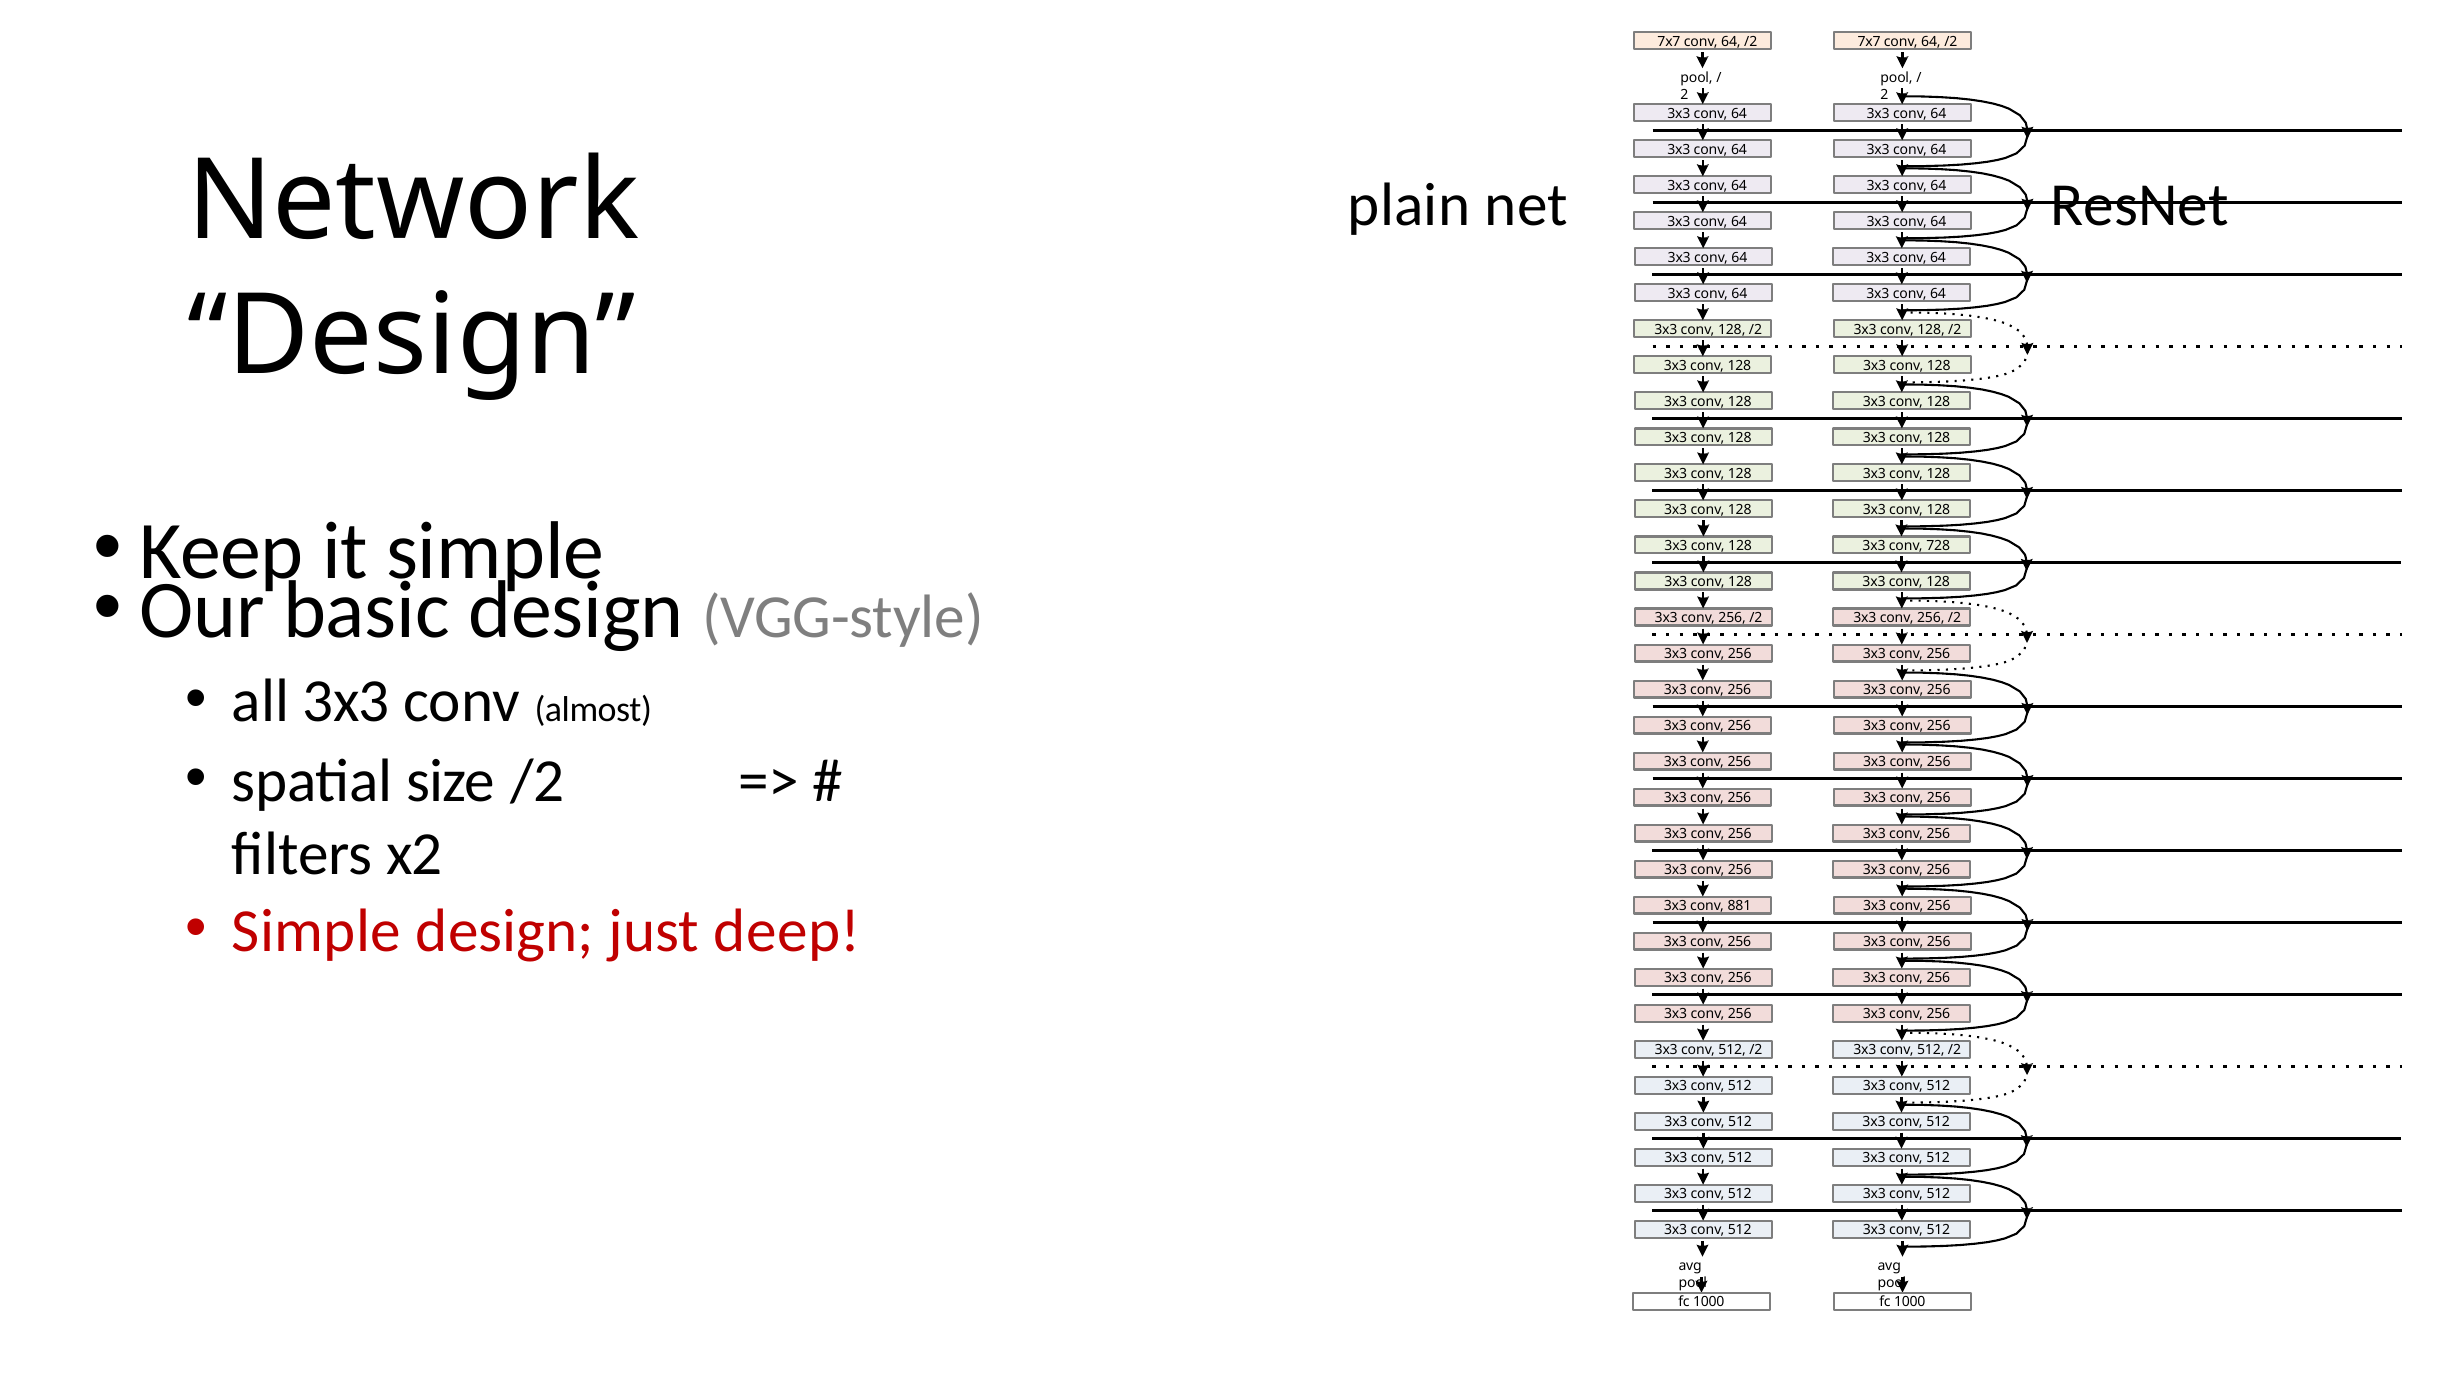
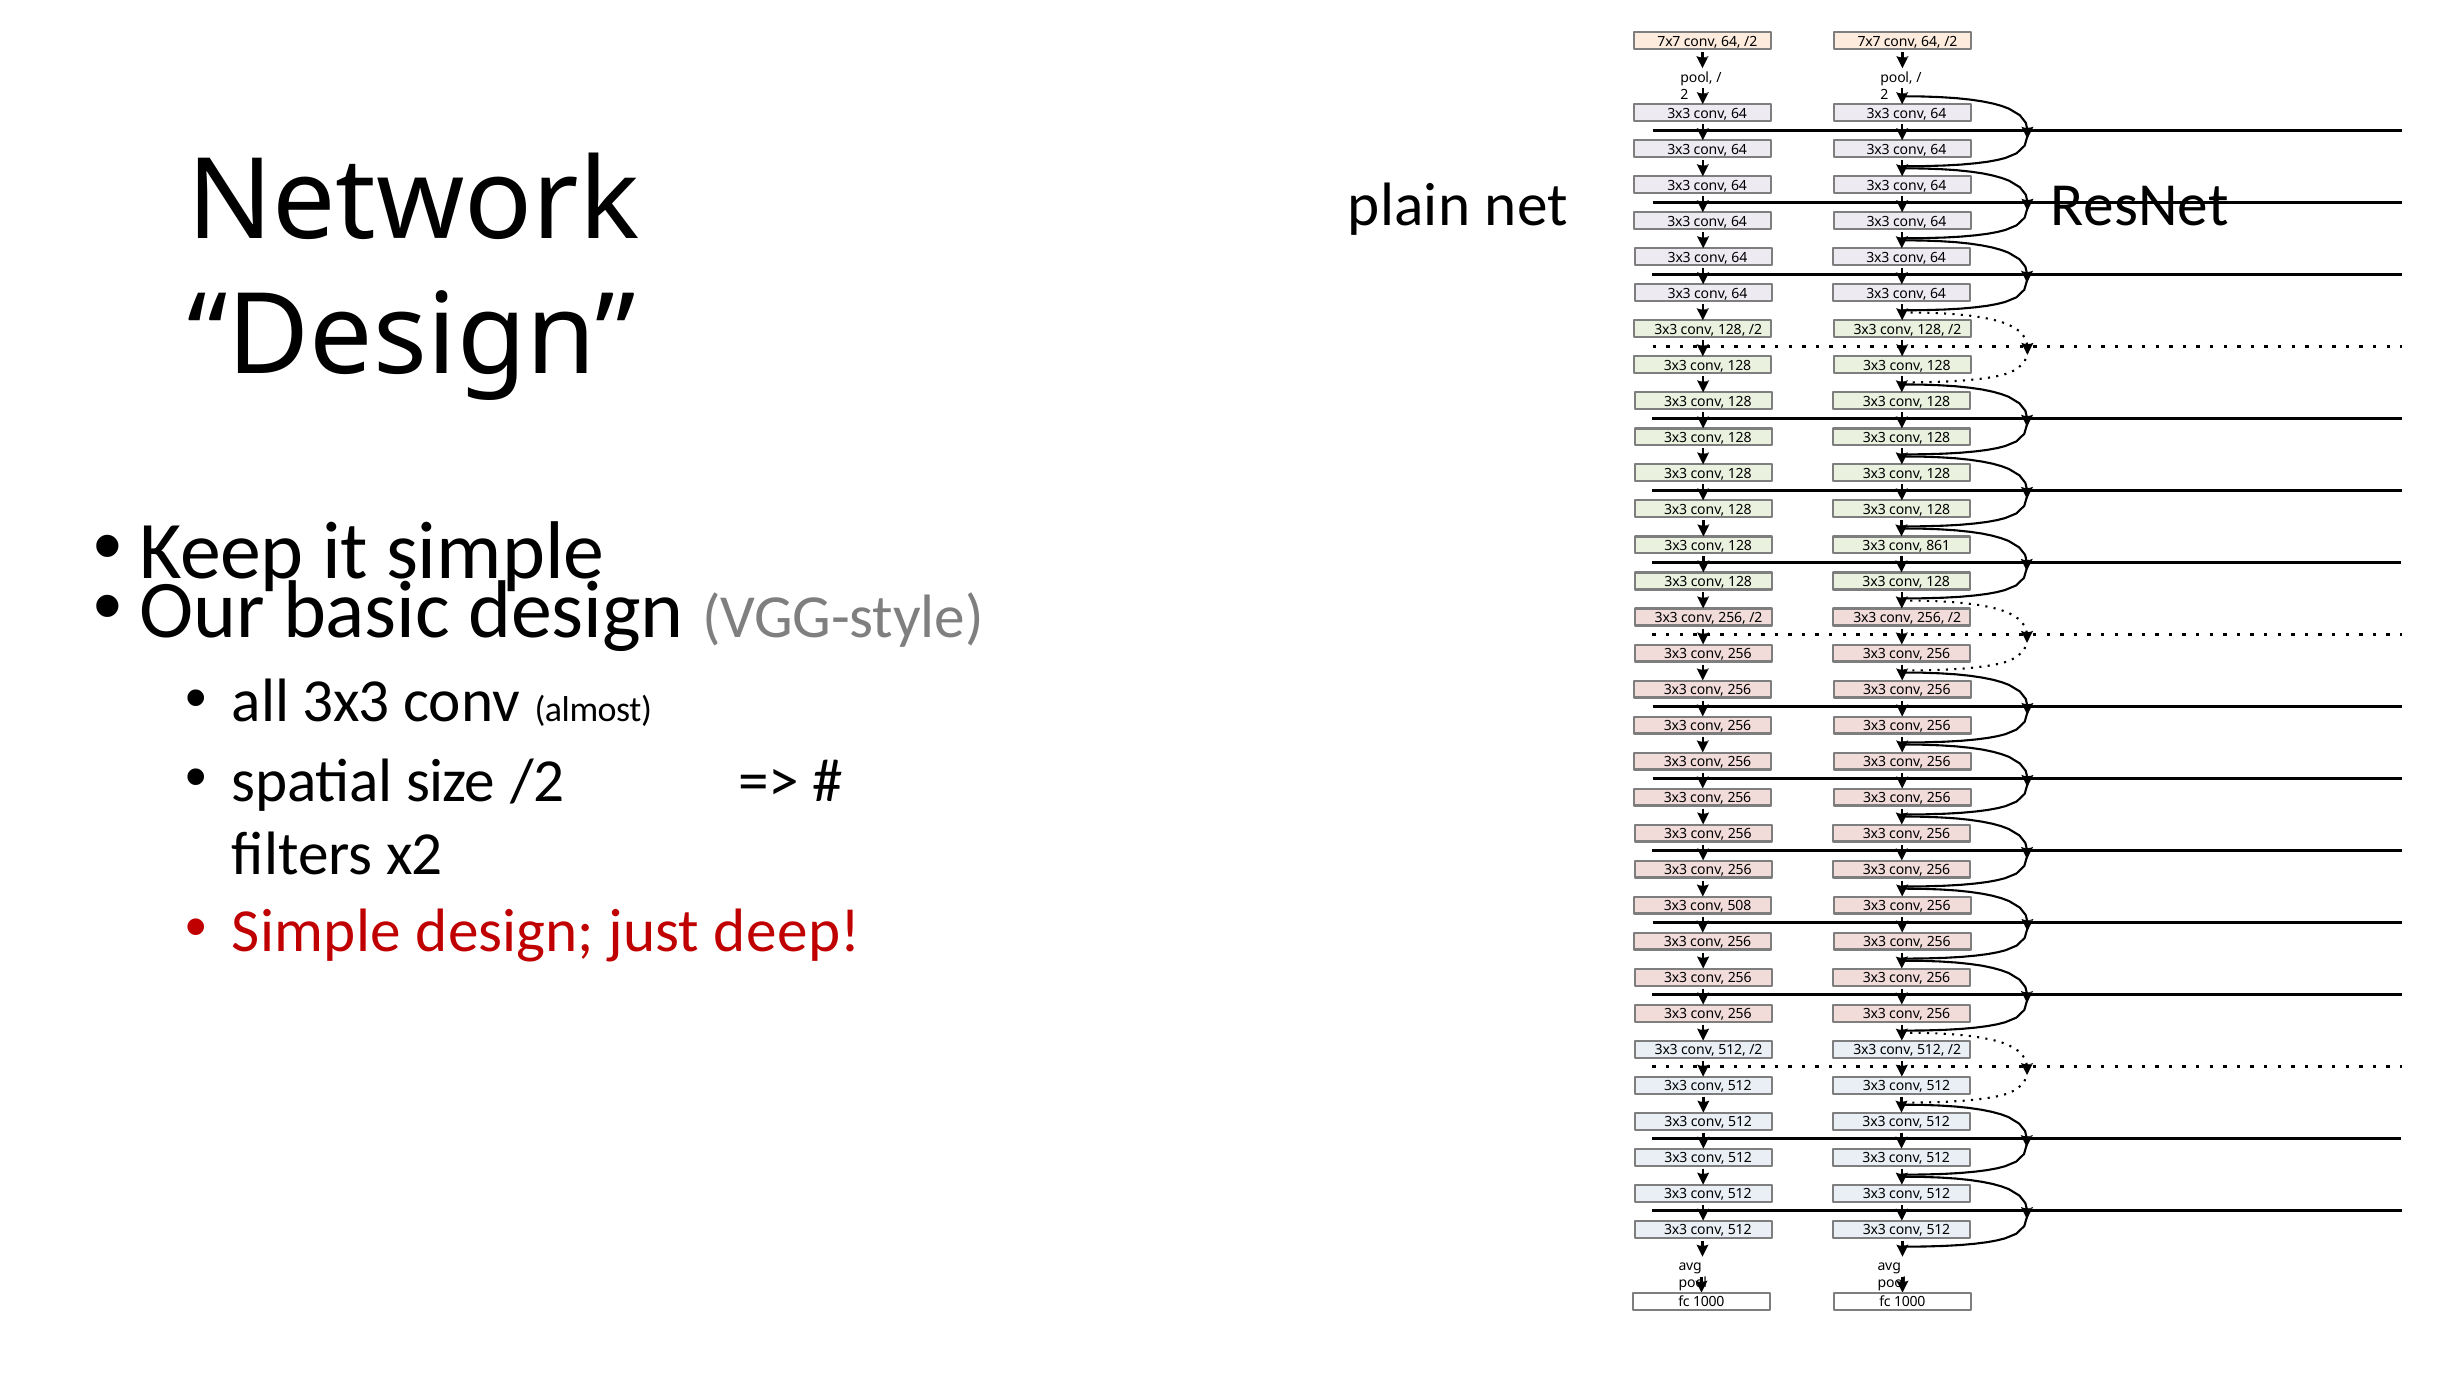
728: 728 -> 861 (1938, 546)
881: 881 -> 508 (1739, 906)
